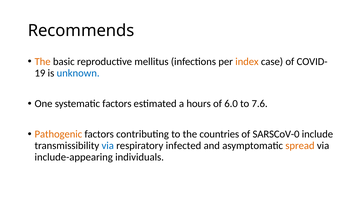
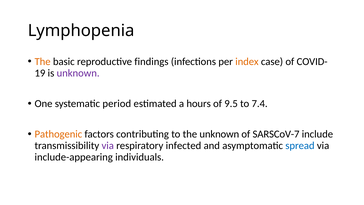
Recommends: Recommends -> Lymphopenia (81, 31)
mellitus: mellitus -> findings (151, 62)
unknown colour: blue -> purple (78, 73)
systematic factors: factors -> period (117, 104)
6.0: 6.0 -> 9.5 (231, 104)
7.6: 7.6 -> 7.4 (260, 104)
the countries: countries -> unknown (219, 134)
SARSCoV-0: SARSCoV-0 -> SARSCoV-7 (276, 134)
via colour: blue -> purple (108, 146)
spread colour: orange -> blue (300, 146)
